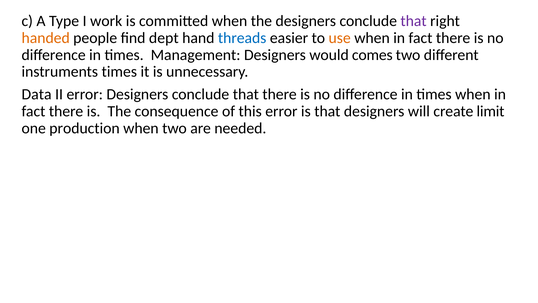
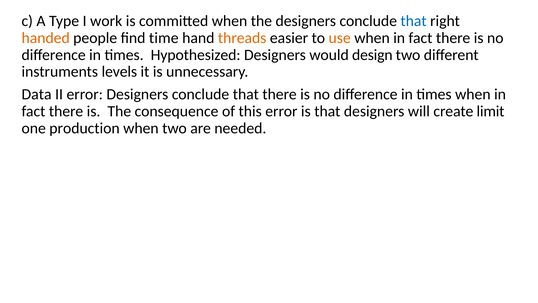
that colour: purple -> blue (414, 21)
dept: dept -> time (164, 38)
threads colour: blue -> orange (242, 38)
Management: Management -> Hypothesized (196, 55)
comes: comes -> design (372, 55)
instruments times: times -> levels (119, 72)
